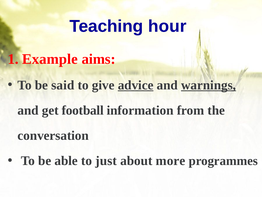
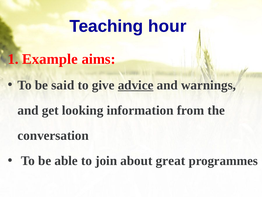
warnings underline: present -> none (209, 85)
football: football -> looking (83, 110)
just: just -> join (106, 160)
more: more -> great (171, 160)
